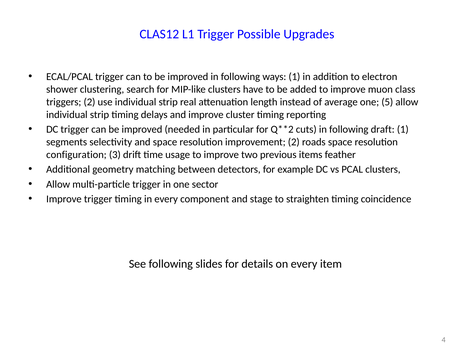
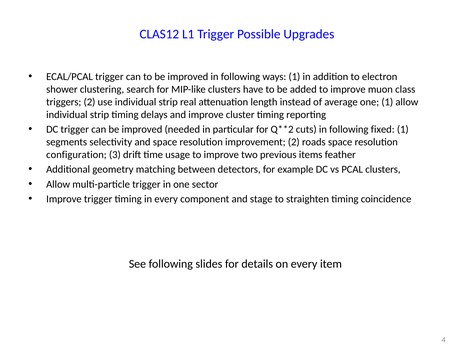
one 5: 5 -> 1 (387, 102)
draft: draft -> fixed (383, 129)
